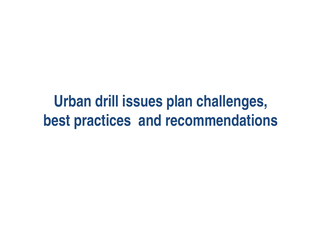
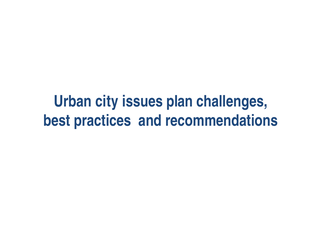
drill: drill -> city (107, 102)
